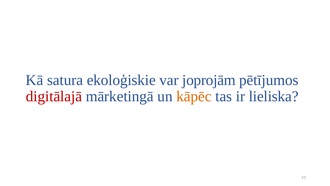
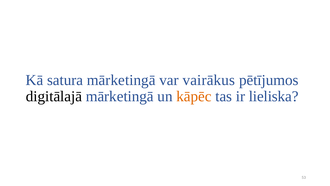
satura ekoloģiskie: ekoloģiskie -> mārketingā (121, 80)
joprojām: joprojām -> vairākus (209, 80)
digitālajā colour: red -> black (54, 96)
